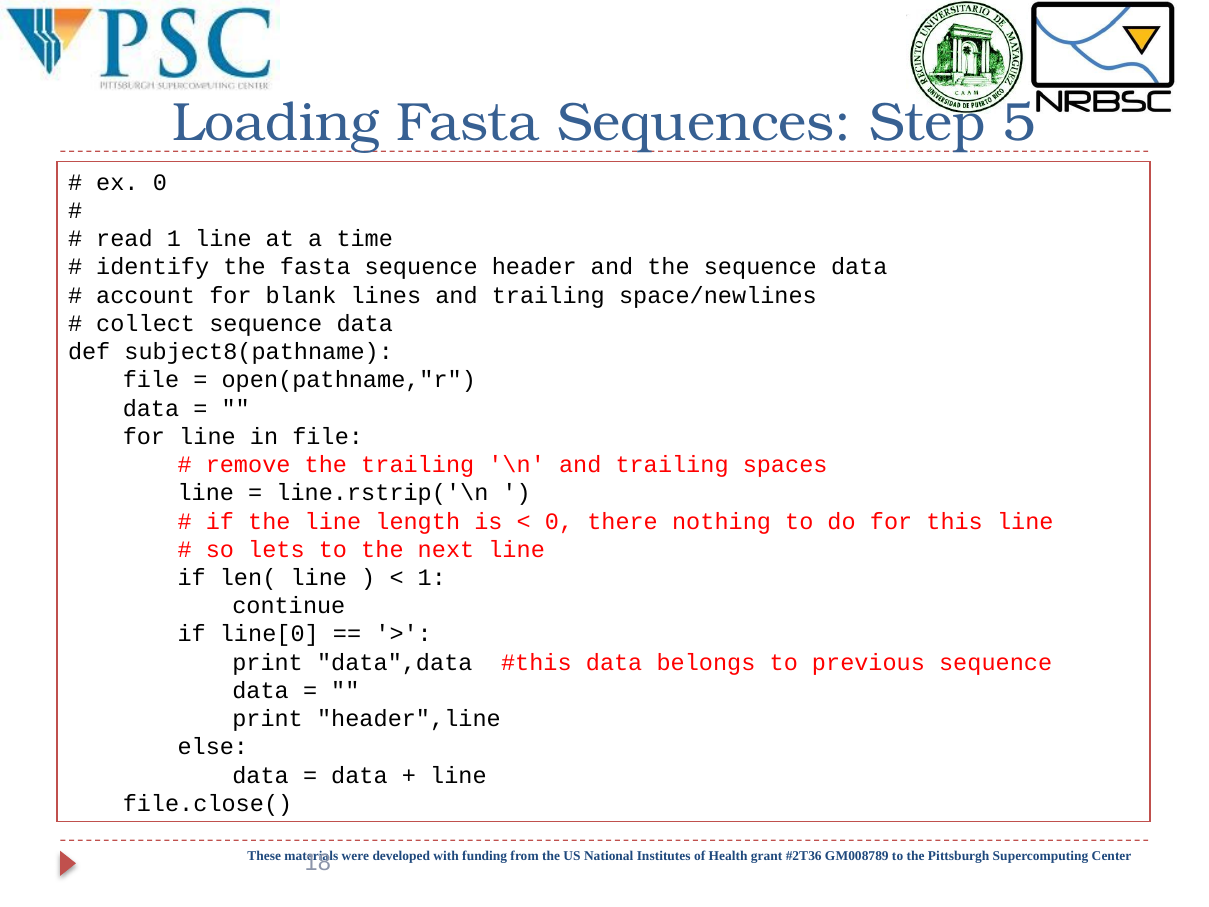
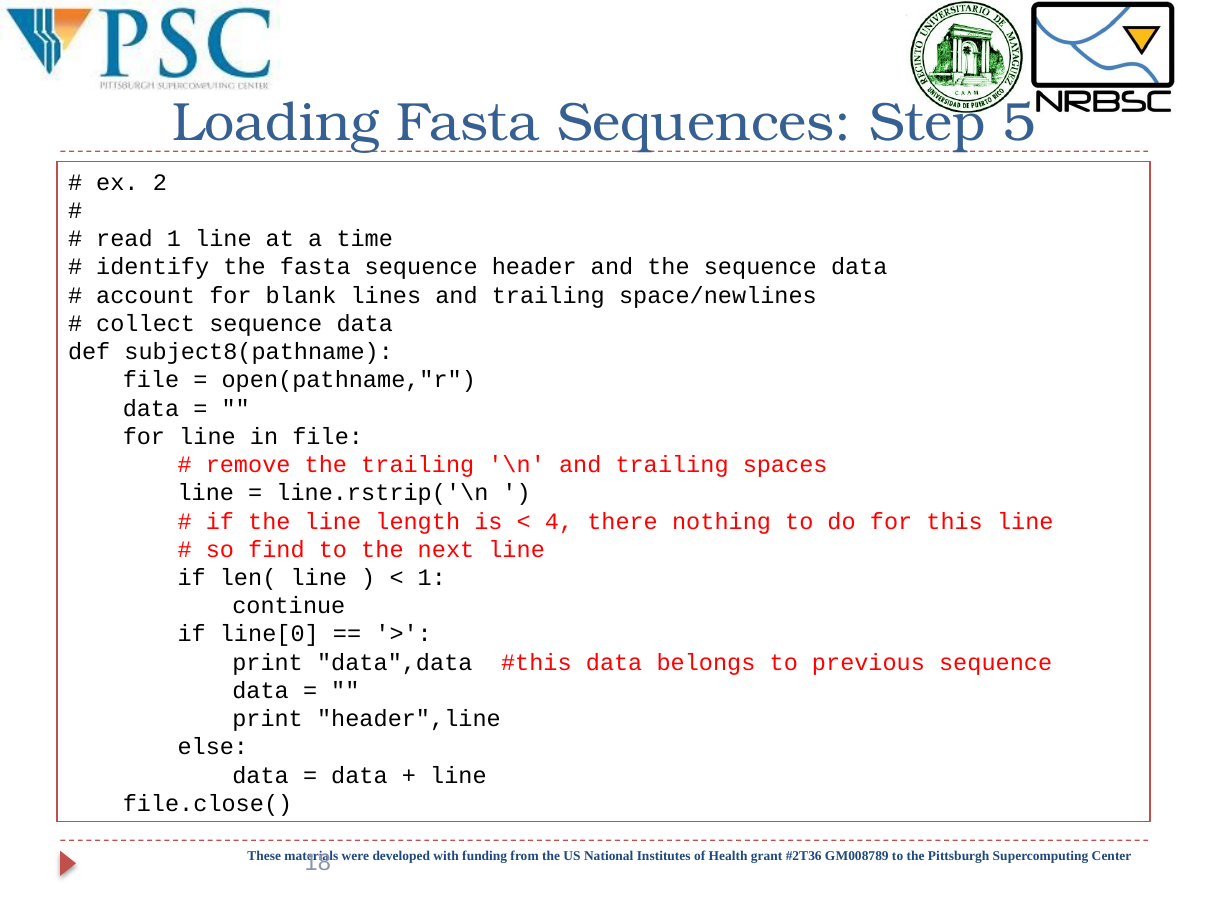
ex 0: 0 -> 2 (160, 182)
0: 0 -> 4 (559, 521)
lets: lets -> find (276, 549)
